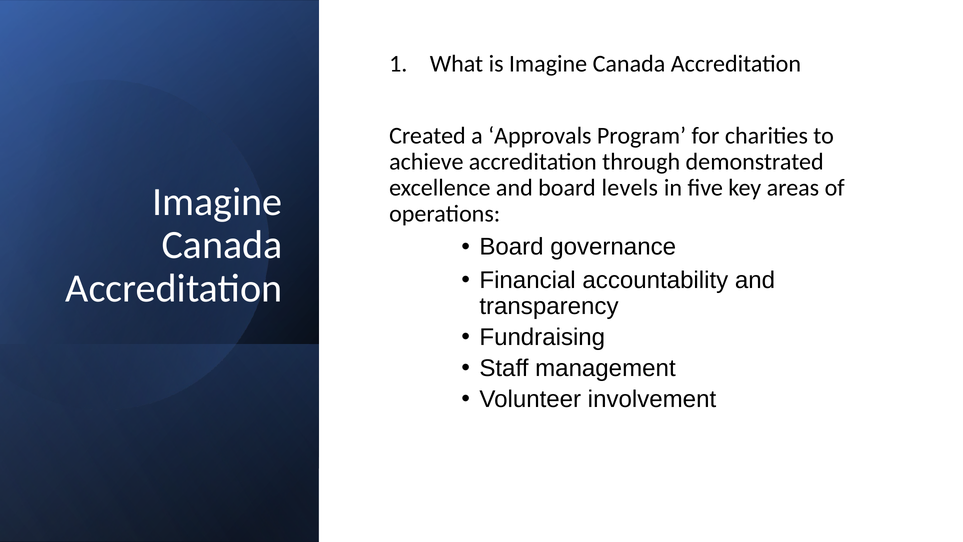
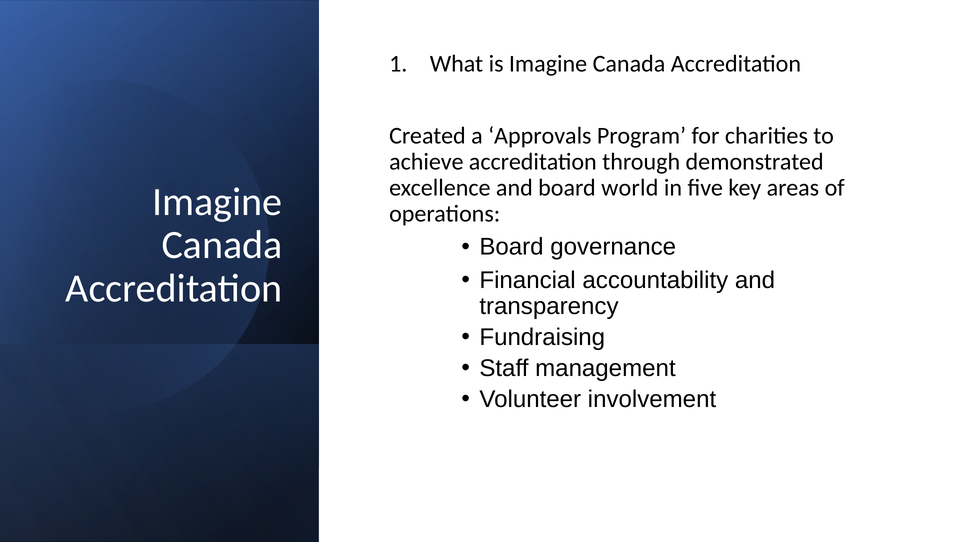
levels: levels -> world (630, 188)
